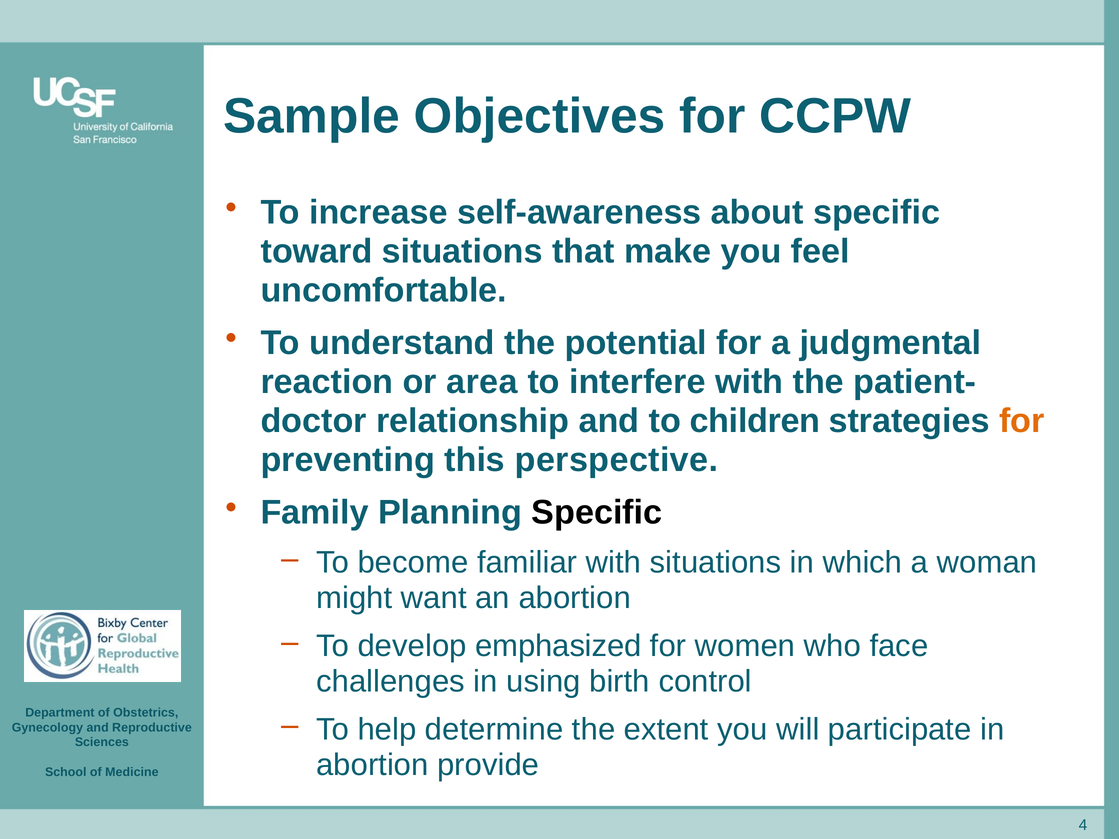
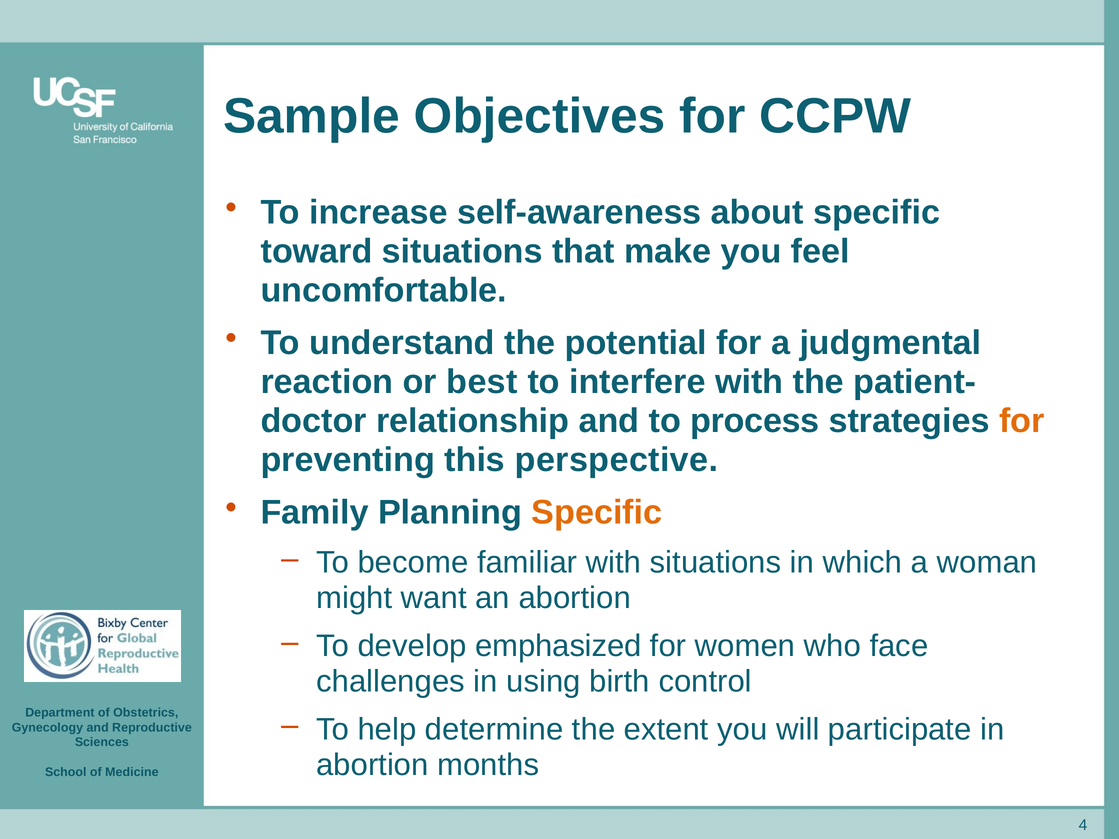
area: area -> best (482, 382)
children: children -> process (755, 421)
Specific colour: black -> orange (597, 513)
provide: provide -> months (488, 765)
